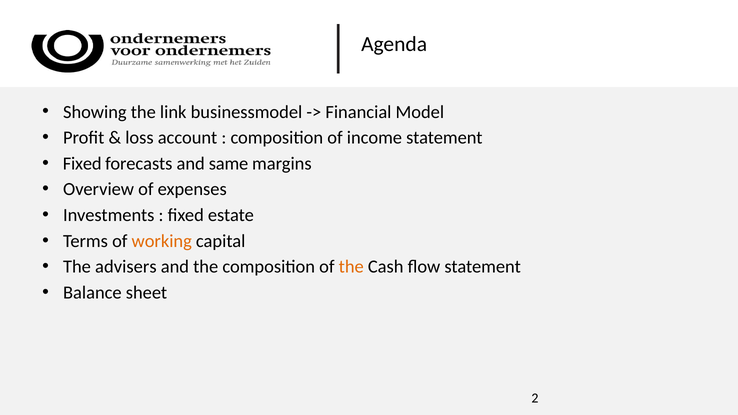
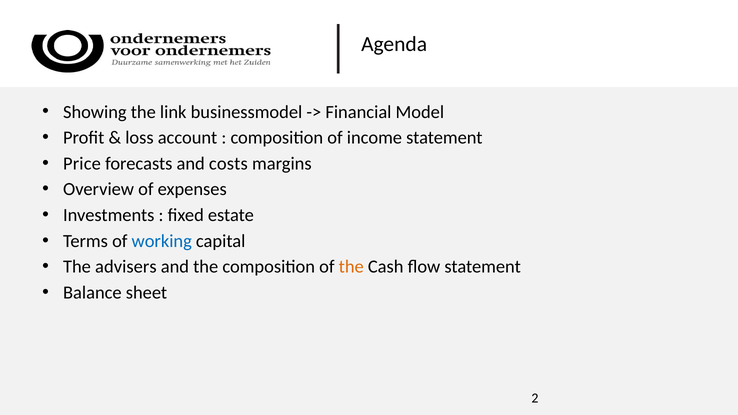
Fixed: Fixed -> Price (82, 164)
same: same -> costs (228, 164)
working colour: orange -> blue (162, 241)
